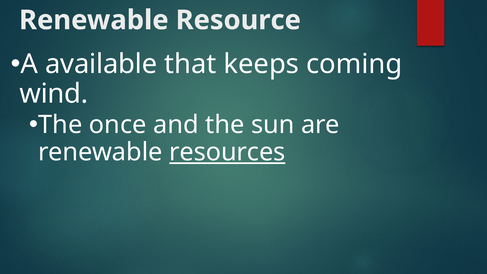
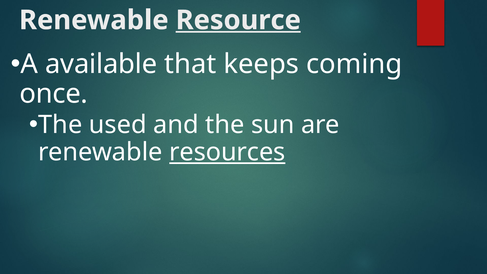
Resource underline: none -> present (238, 20)
wind: wind -> once (54, 94)
once: once -> used (118, 125)
